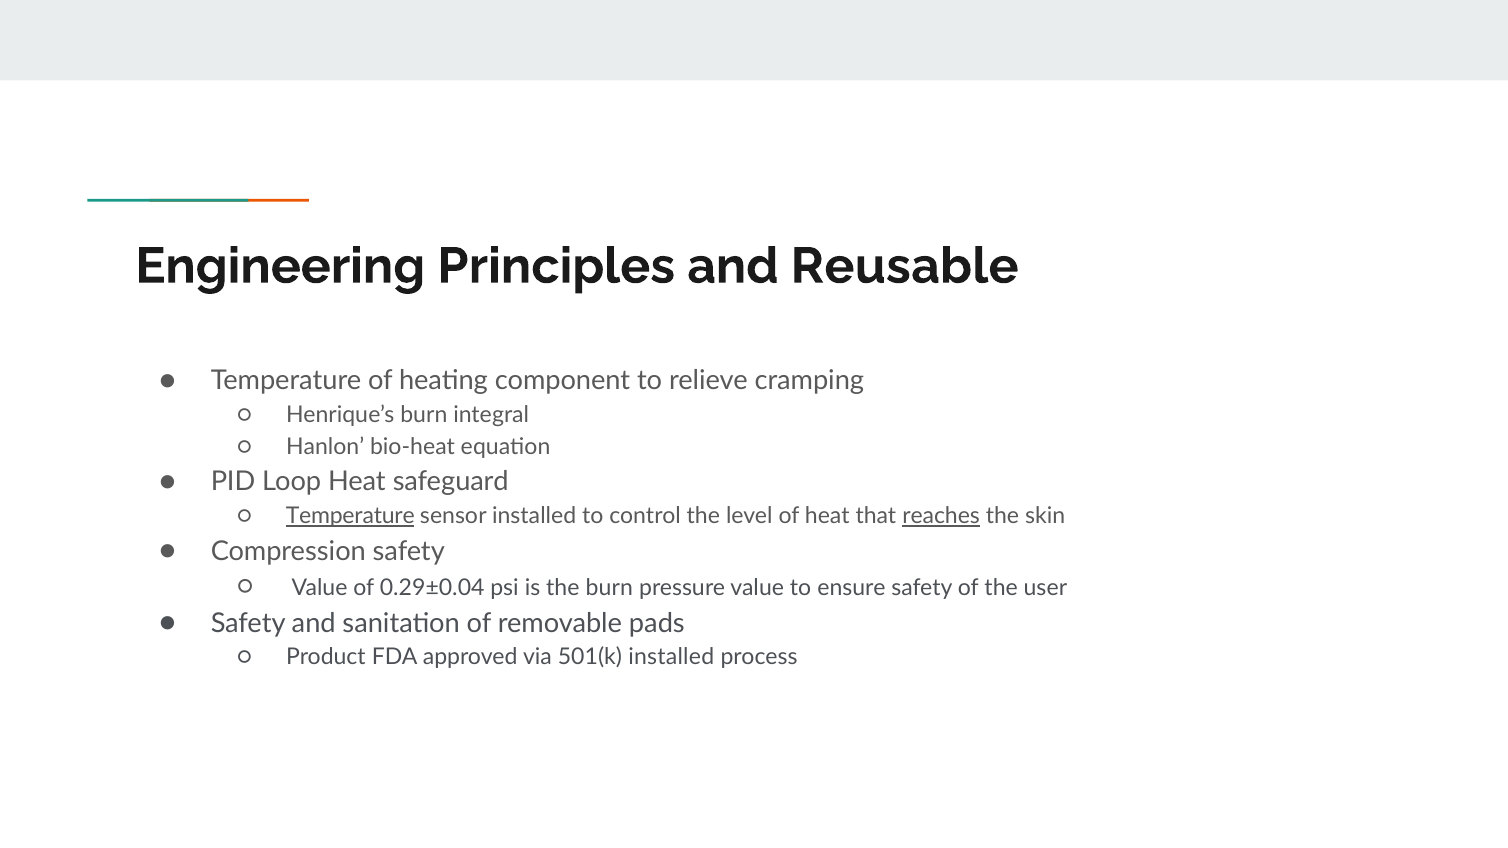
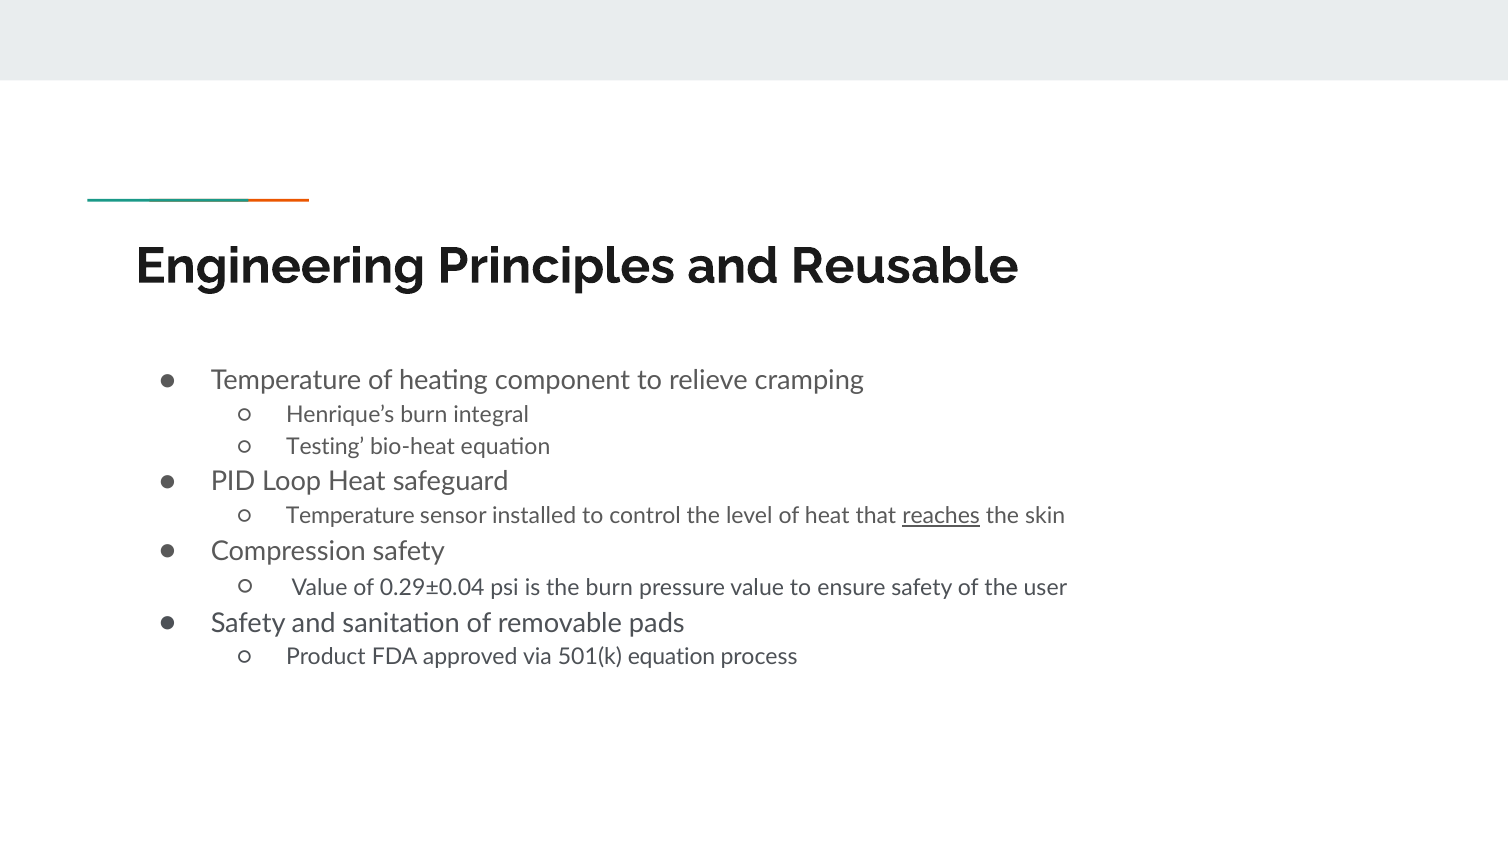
Hanlon: Hanlon -> Testing (325, 447)
Temperature underline: present -> none (350, 516)
501(k installed: installed -> equation (671, 658)
